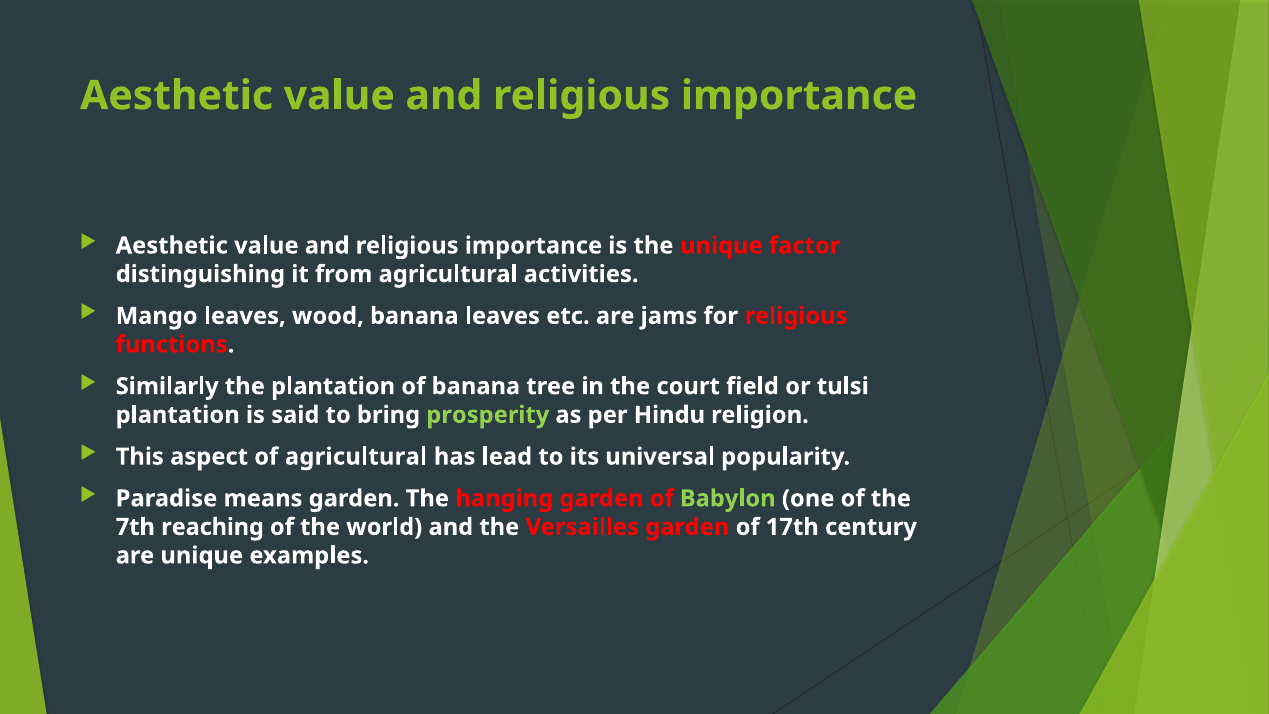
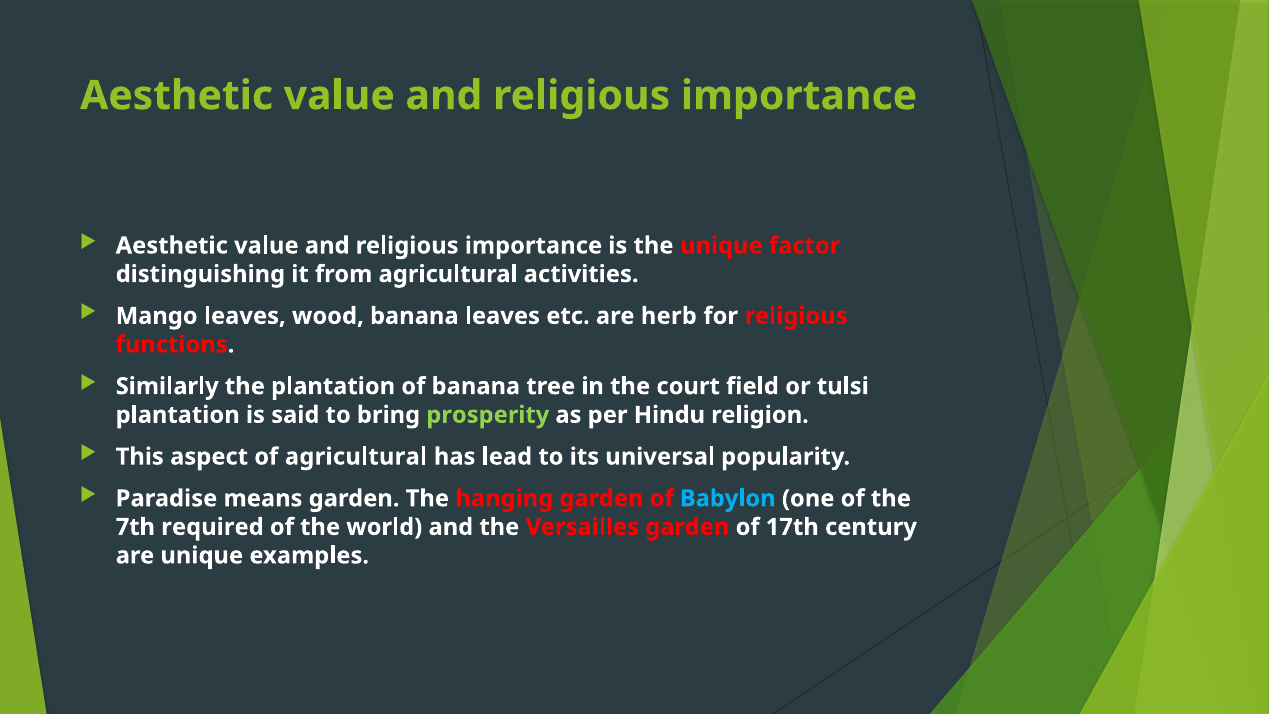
jams: jams -> herb (669, 316)
Babylon colour: light green -> light blue (728, 498)
reaching: reaching -> required (212, 527)
